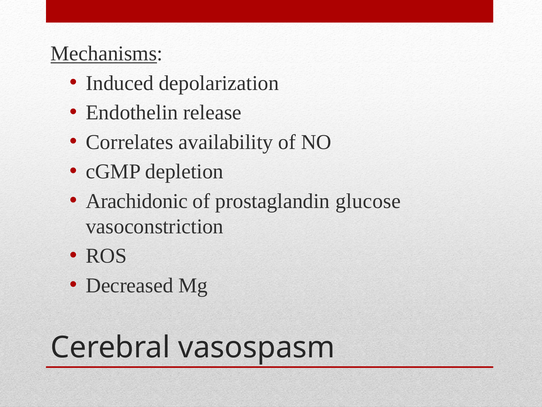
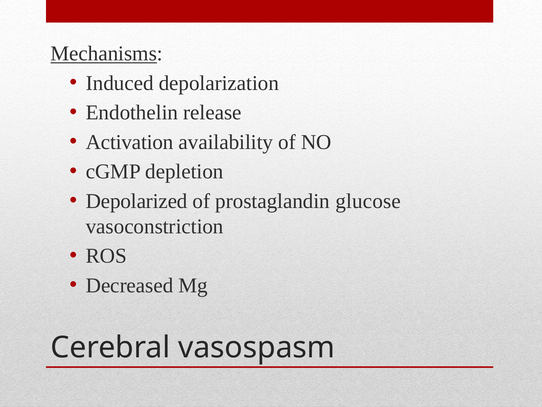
Correlates: Correlates -> Activation (130, 142)
Arachidonic: Arachidonic -> Depolarized (137, 201)
